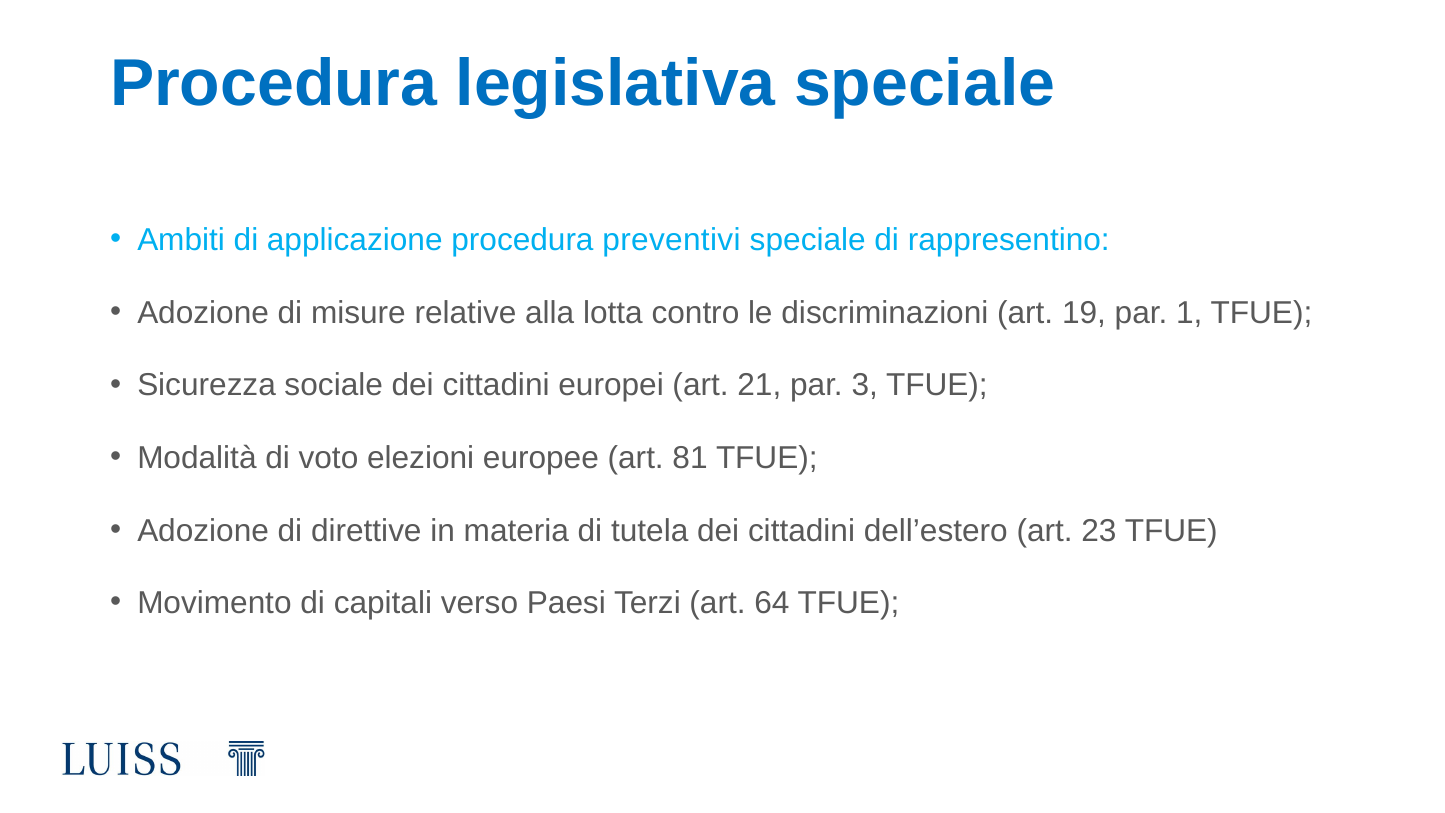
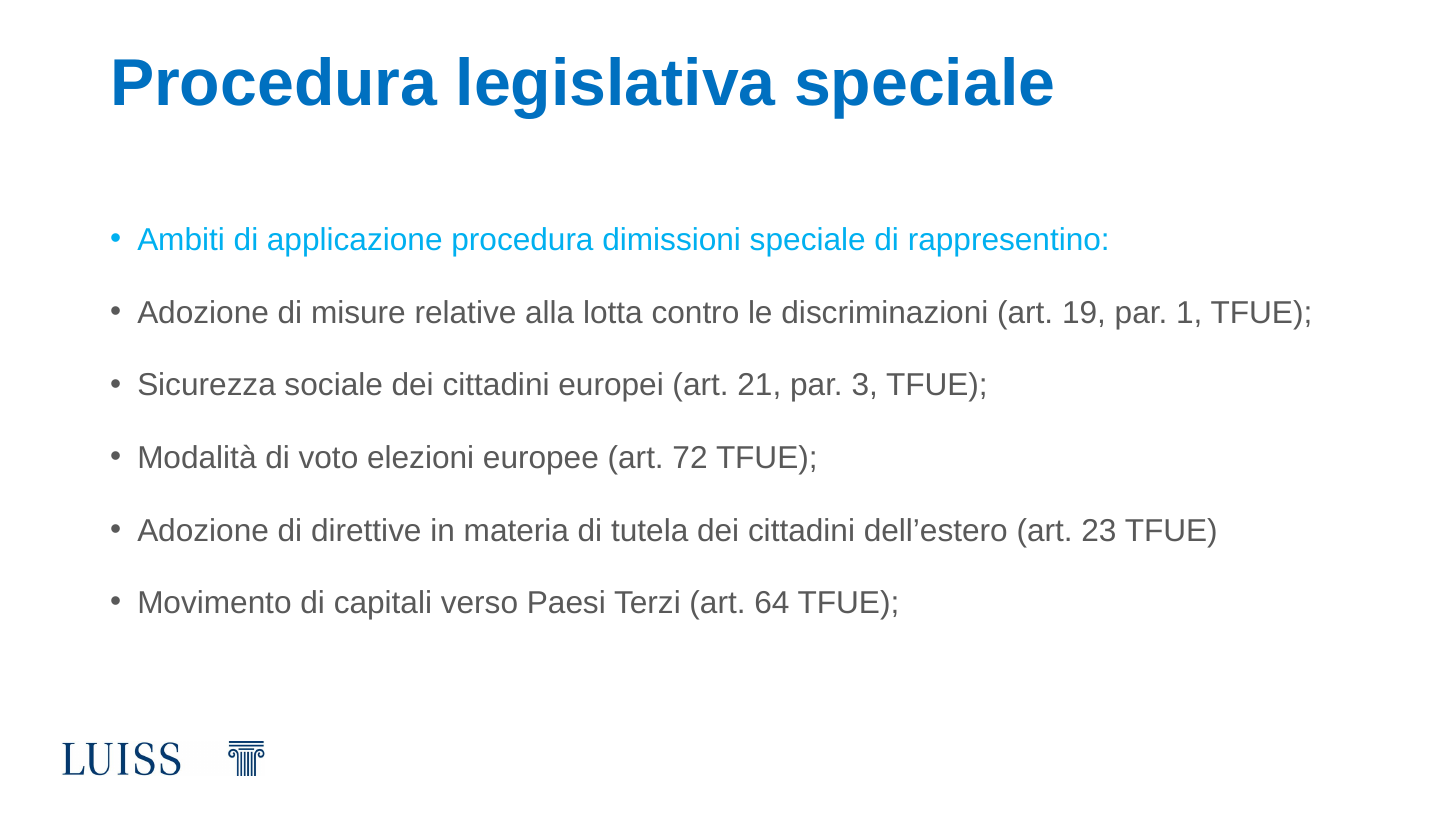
preventivi: preventivi -> dimissioni (672, 240)
81: 81 -> 72 (690, 458)
